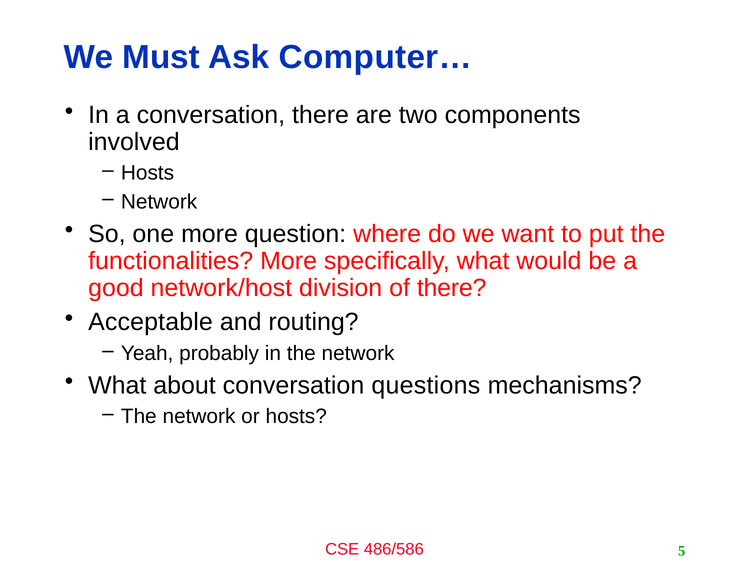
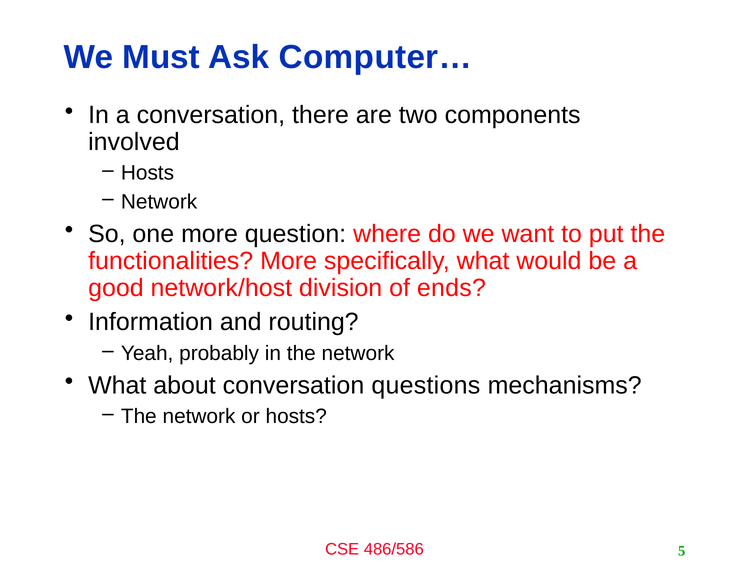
of there: there -> ends (451, 288)
Acceptable: Acceptable -> Information (151, 322)
